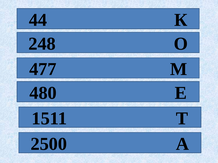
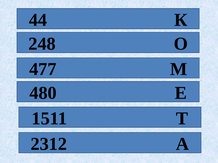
2500: 2500 -> 2312 (49, 144)
